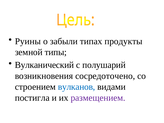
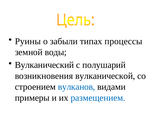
продукты: продукты -> процессы (123, 41)
типы: типы -> воды (56, 52)
сосредоточено: сосредоточено -> вулканической (105, 76)
постигла: постигла -> примеры (32, 98)
размещением colour: purple -> blue (98, 98)
